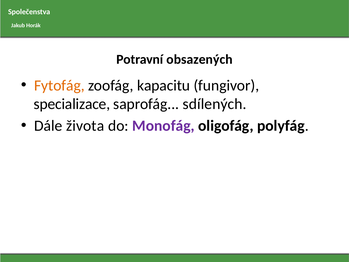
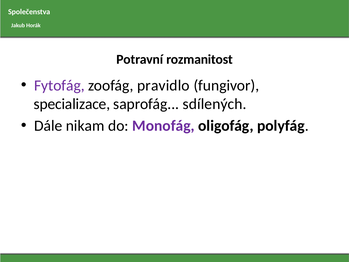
obsazených: obsazených -> rozmanitost (200, 59)
Fytofág colour: orange -> purple (59, 85)
kapacitu: kapacitu -> pravidlo (163, 85)
života: života -> nikam (85, 126)
